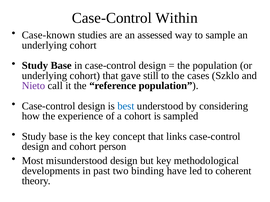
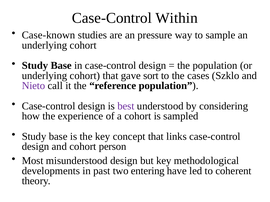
assessed: assessed -> pressure (155, 35)
still: still -> sort (151, 76)
best colour: blue -> purple (126, 106)
binding: binding -> entering (148, 171)
